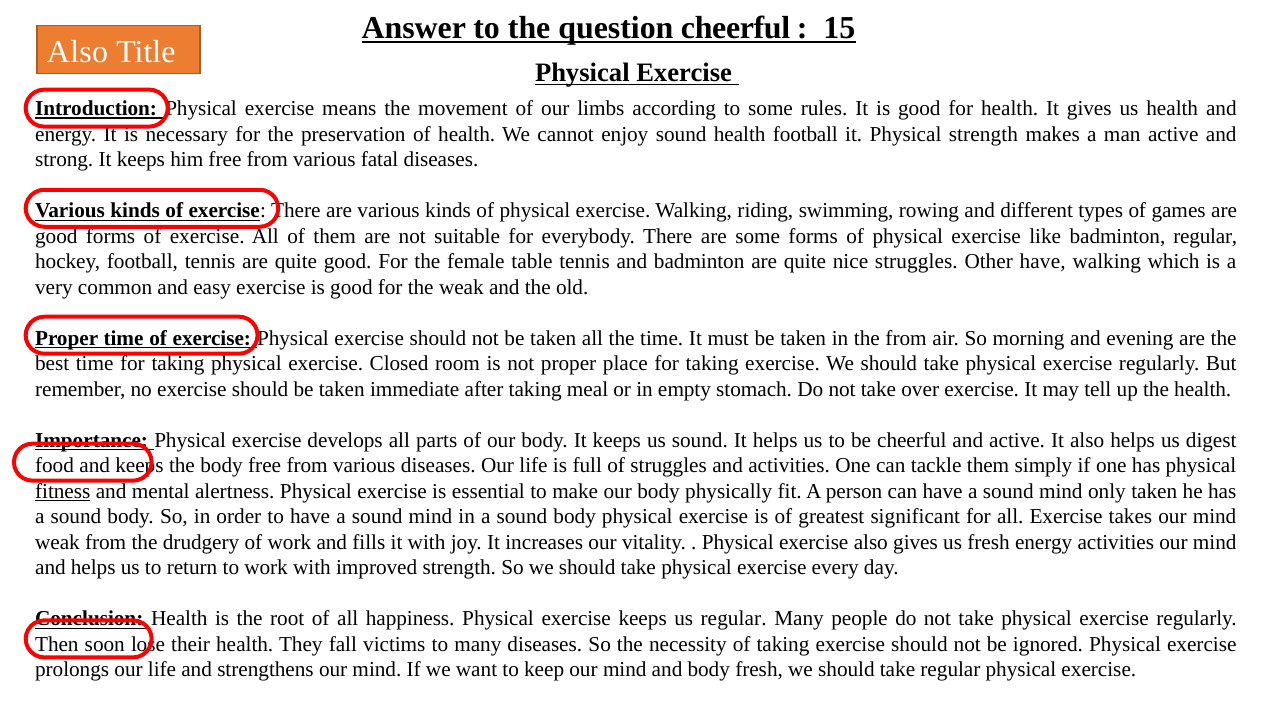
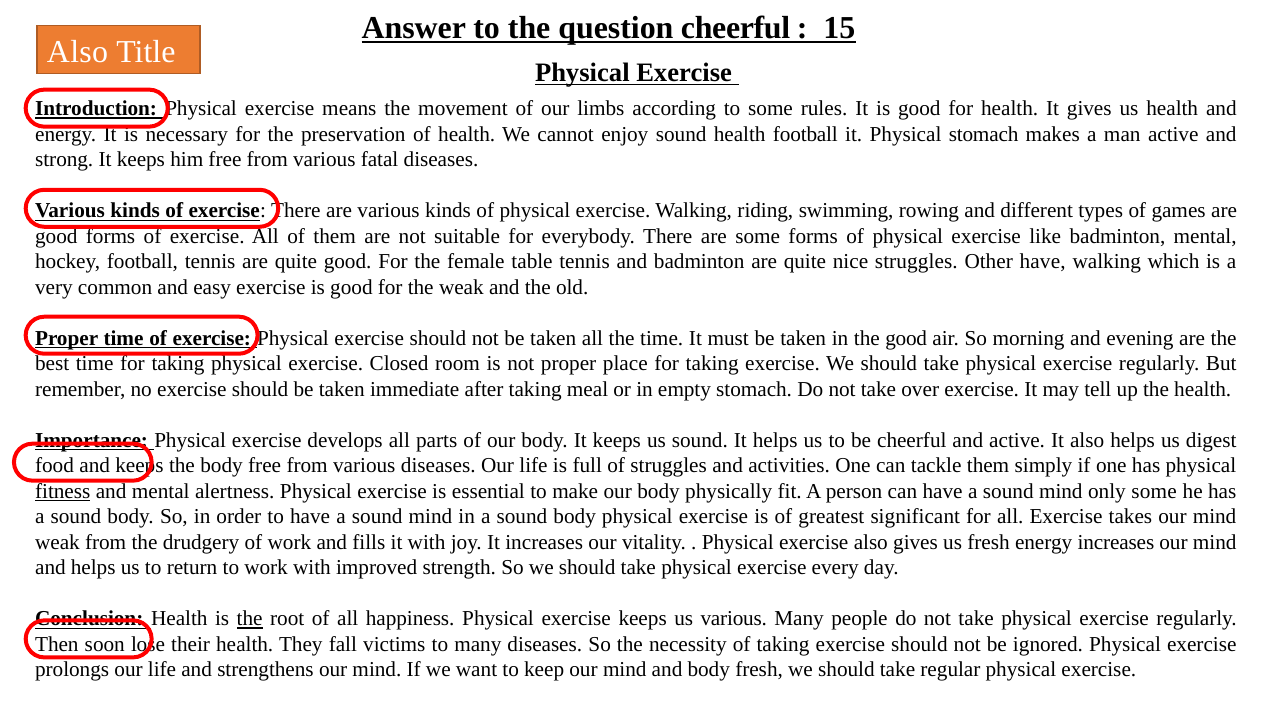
Physical strength: strength -> stomach (984, 134)
badminton regular: regular -> mental (1205, 236)
the from: from -> good (906, 338)
only taken: taken -> some (1154, 491)
energy activities: activities -> increases (1116, 542)
the underline: none -> present (250, 619)
us regular: regular -> various (734, 619)
